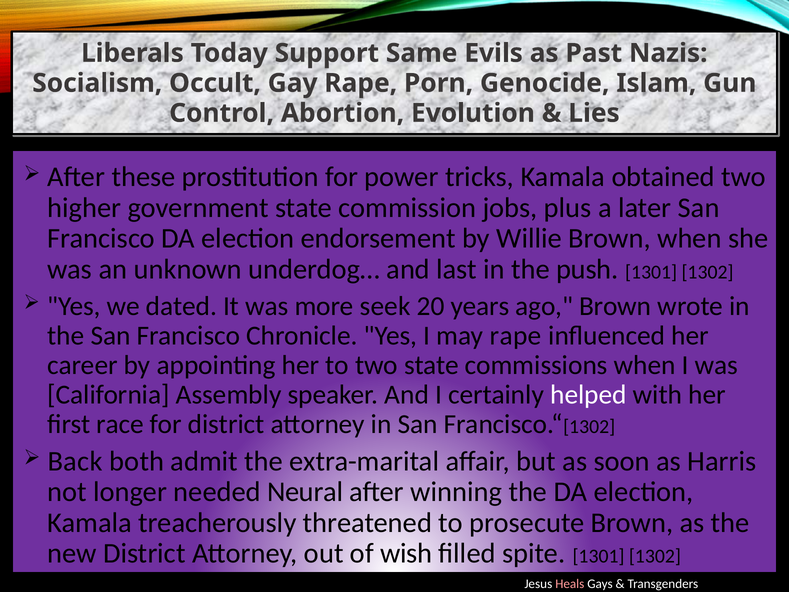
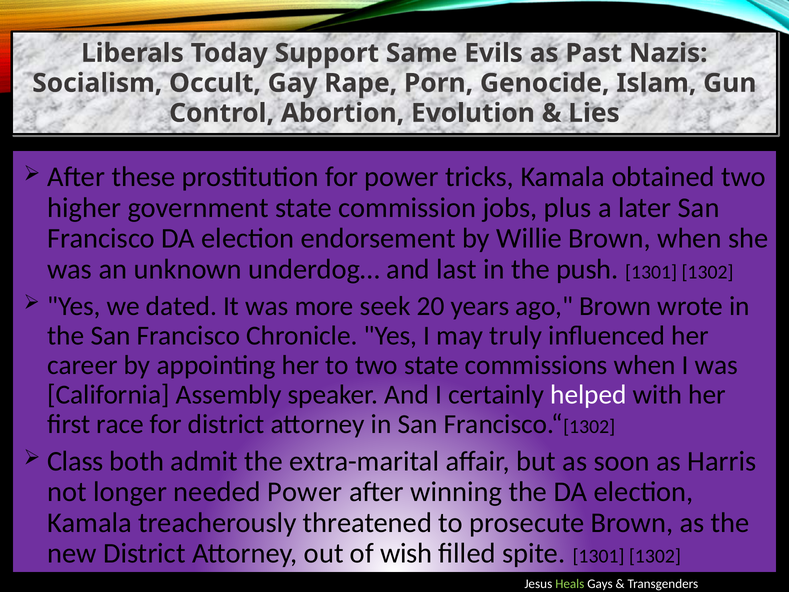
may rape: rape -> truly (516, 336)
Back: Back -> Class (75, 461)
needed Neural: Neural -> Power (305, 492)
Heals colour: pink -> light green (570, 584)
